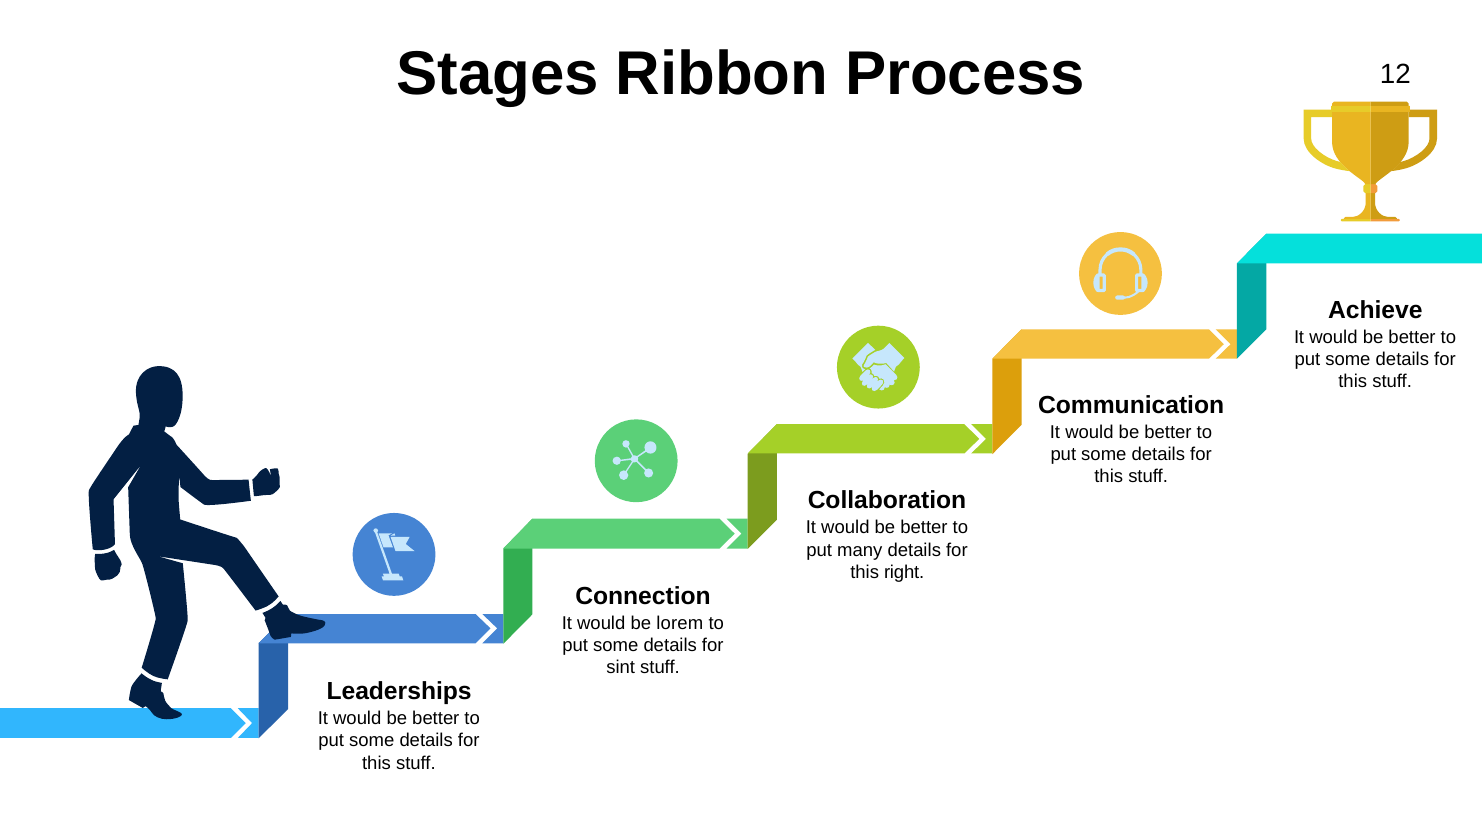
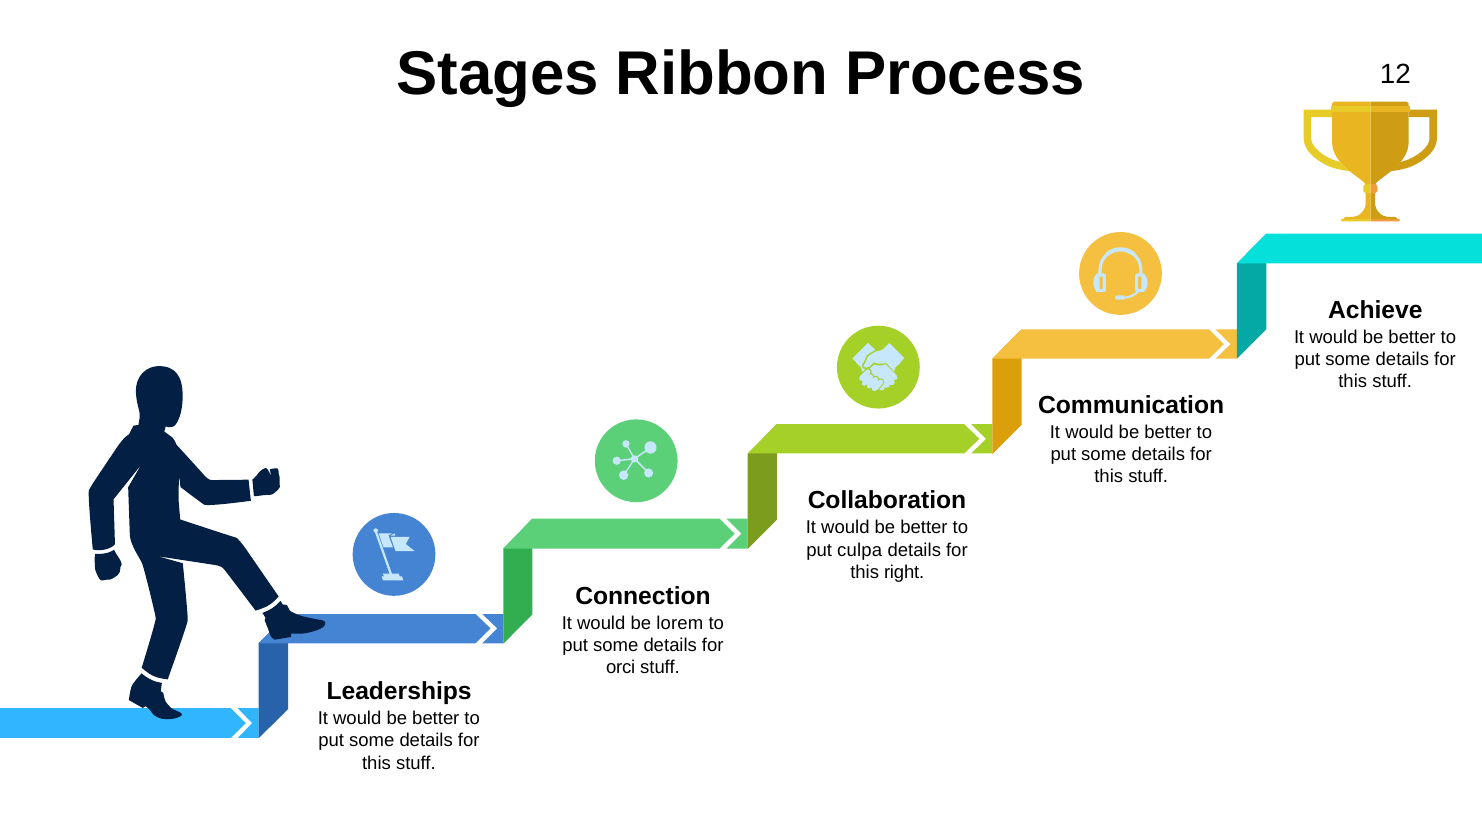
many: many -> culpa (860, 550)
sint: sint -> orci (621, 667)
